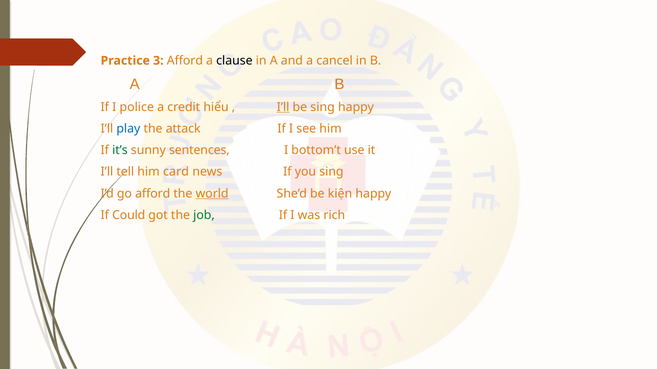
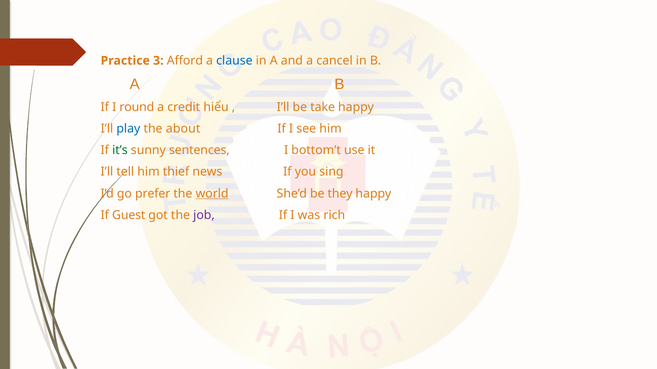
clause colour: black -> blue (234, 61)
police: police -> round (137, 107)
I’ll underline: present -> none (283, 107)
be sing: sing -> take (323, 107)
attack: attack -> about (183, 129)
card: card -> thief (176, 172)
go afford: afford -> prefer (153, 194)
kiện: kiện -> they (340, 194)
Could: Could -> Guest (129, 215)
job colour: green -> purple (204, 215)
